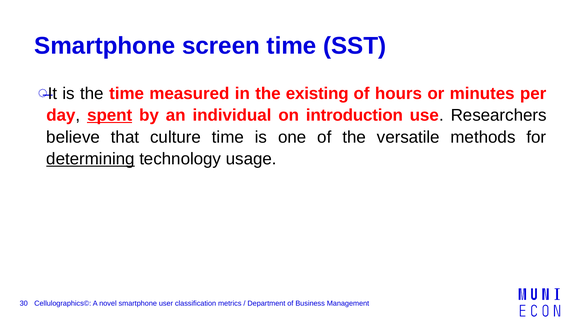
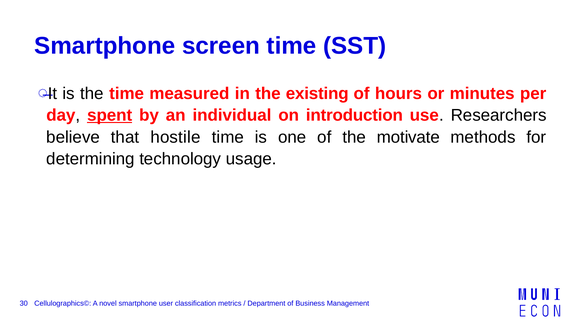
culture: culture -> hostile (175, 137)
versatile: versatile -> motivate (408, 137)
determining underline: present -> none (90, 159)
